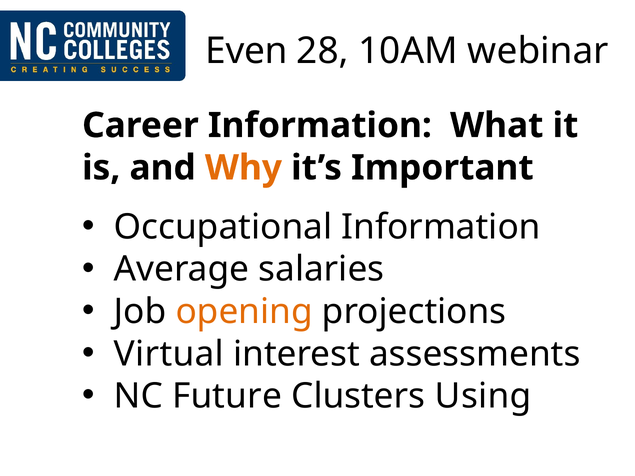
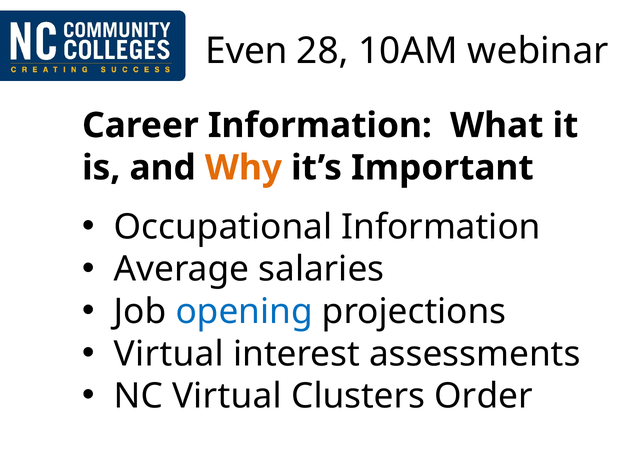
opening colour: orange -> blue (244, 312)
NC Future: Future -> Virtual (227, 396)
Using: Using -> Order (484, 396)
